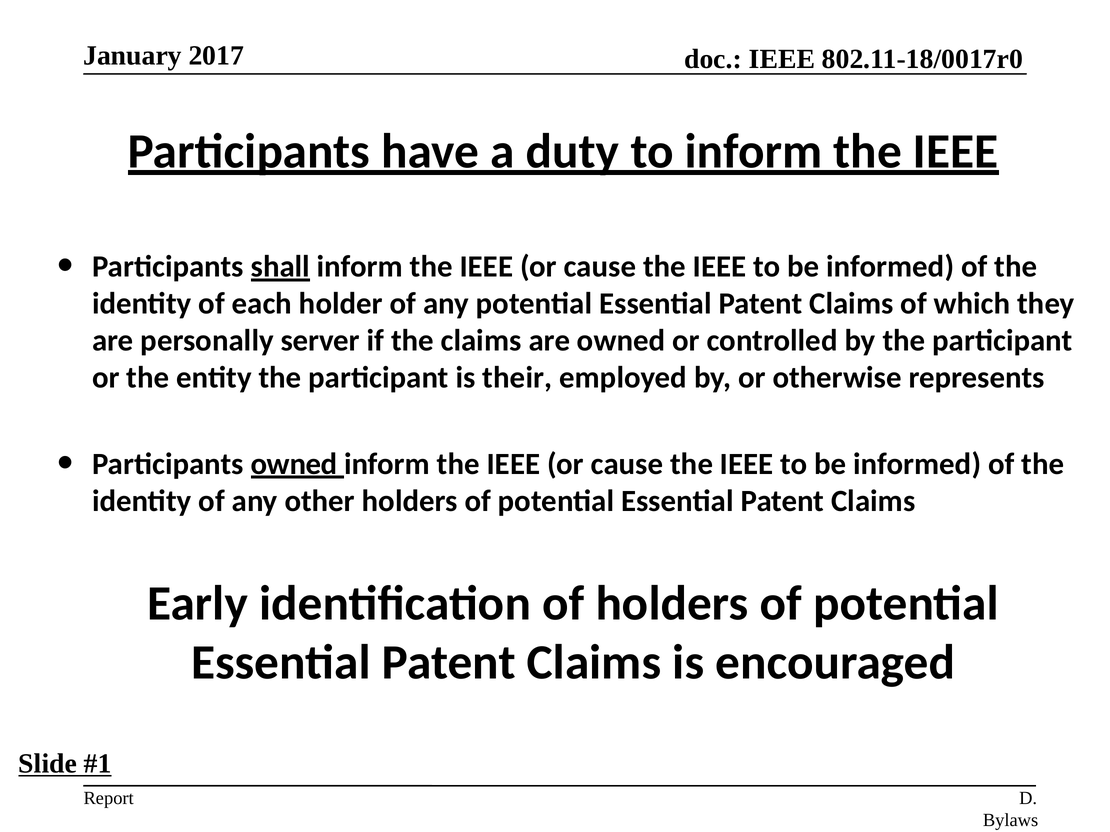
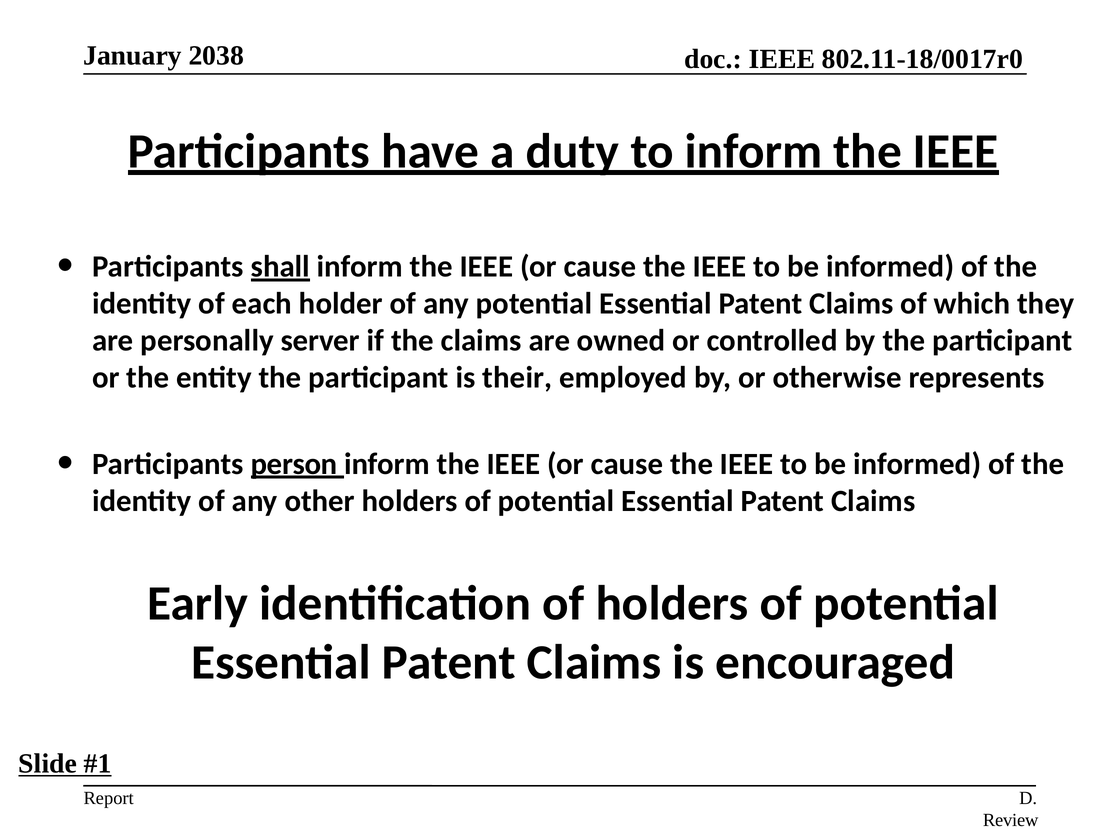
2017: 2017 -> 2038 (216, 56)
Participants owned: owned -> person (294, 464)
Bylaws: Bylaws -> Review (1011, 821)
